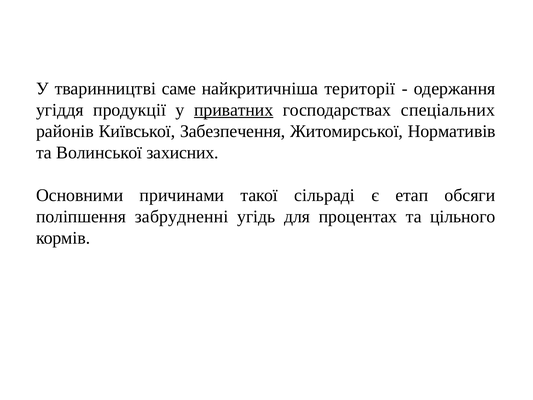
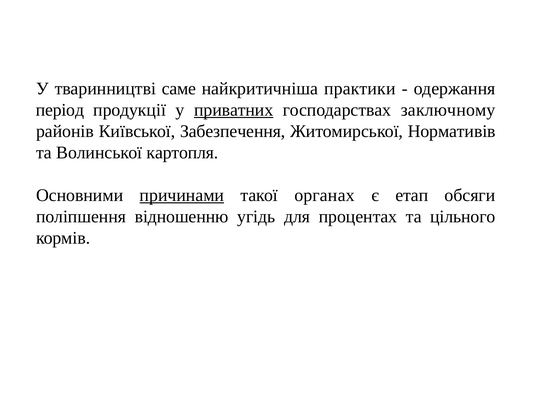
території: території -> практики (360, 88)
угіддя: угіддя -> період (60, 110)
спеціальних: спеціальних -> заключному (448, 110)
захисних: захисних -> картопля (182, 152)
причинами underline: none -> present (182, 195)
сільраді: сільраді -> органах (324, 195)
забрудненні: забрудненні -> відношенню (182, 216)
